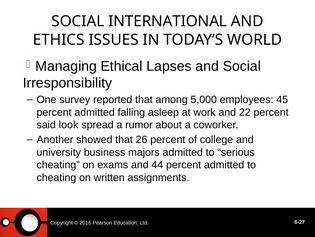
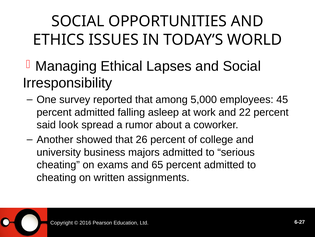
INTERNATIONAL: INTERNATIONAL -> OPPORTUNITIES (168, 21)
44: 44 -> 65 (157, 165)
